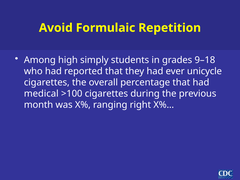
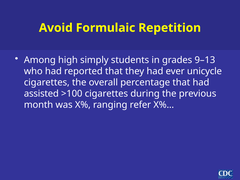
9–18: 9–18 -> 9–13 (205, 60)
medical: medical -> assisted (41, 94)
right: right -> refer (140, 105)
